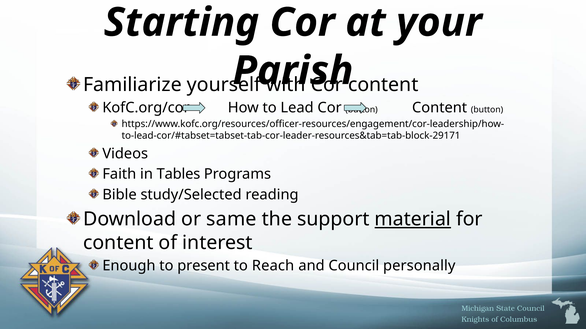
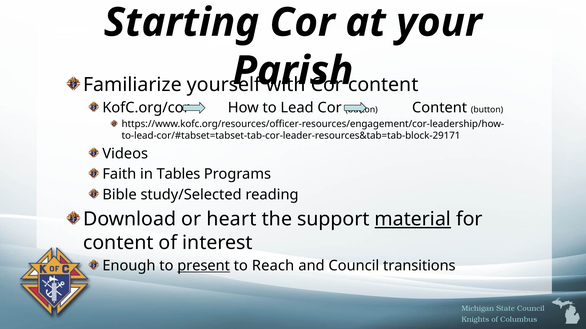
same: same -> heart (231, 220)
present underline: none -> present (204, 266)
personally: personally -> transitions (419, 266)
